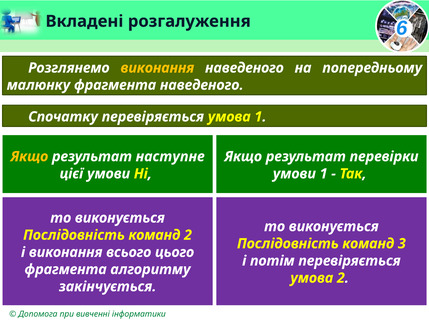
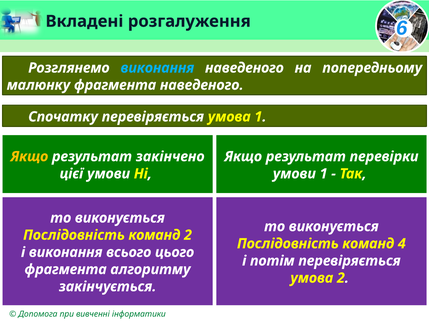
виконання colour: yellow -> light blue (157, 68)
наступне: наступне -> закінчено (170, 156)
3: 3 -> 4 (402, 243)
